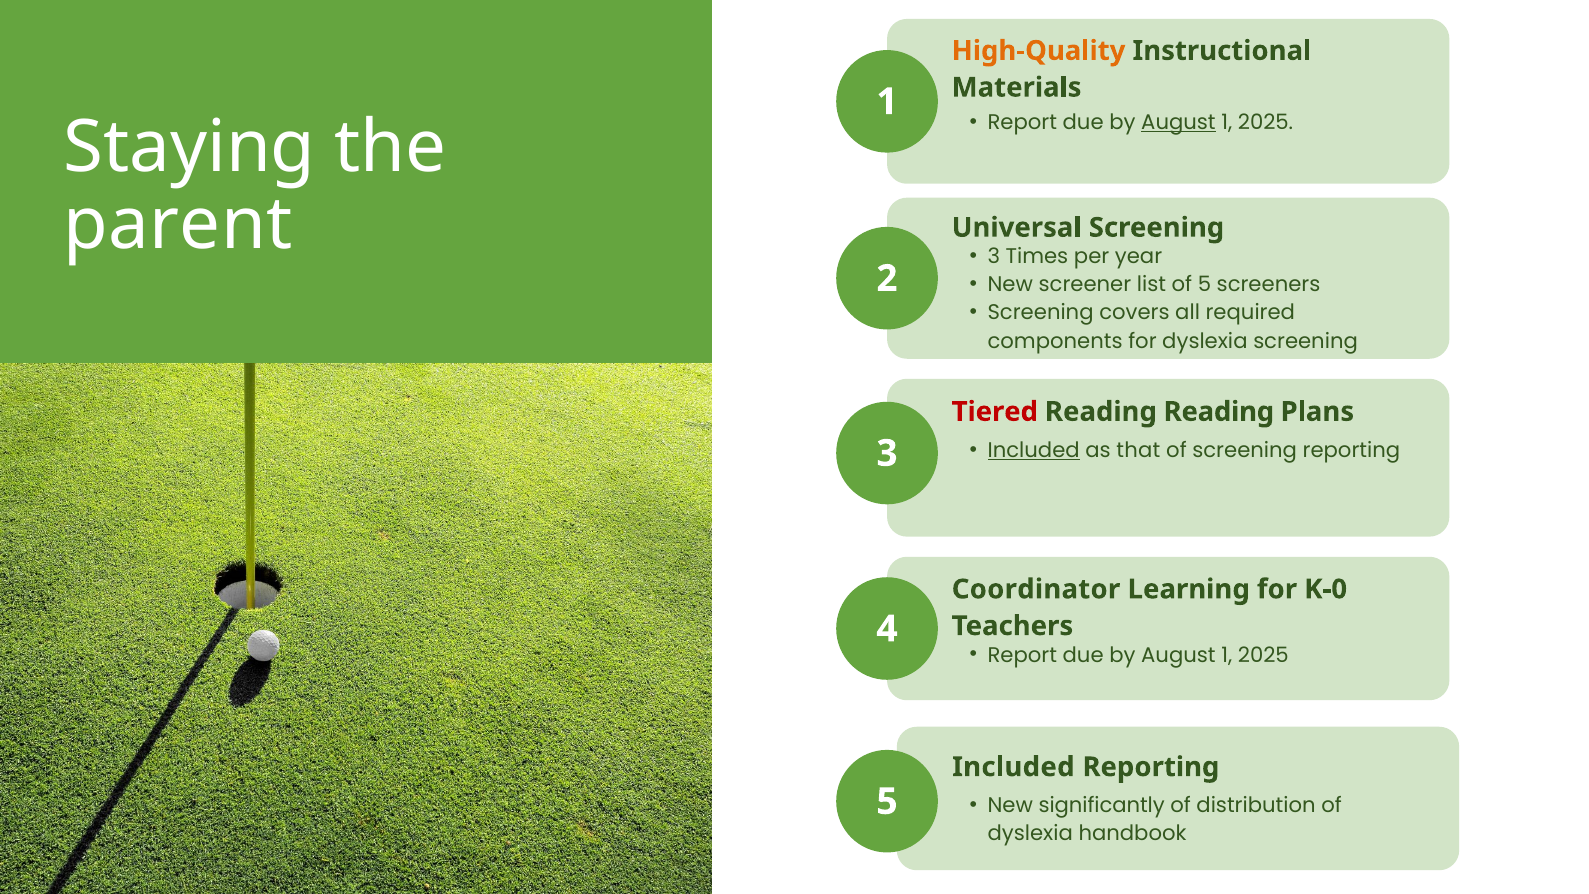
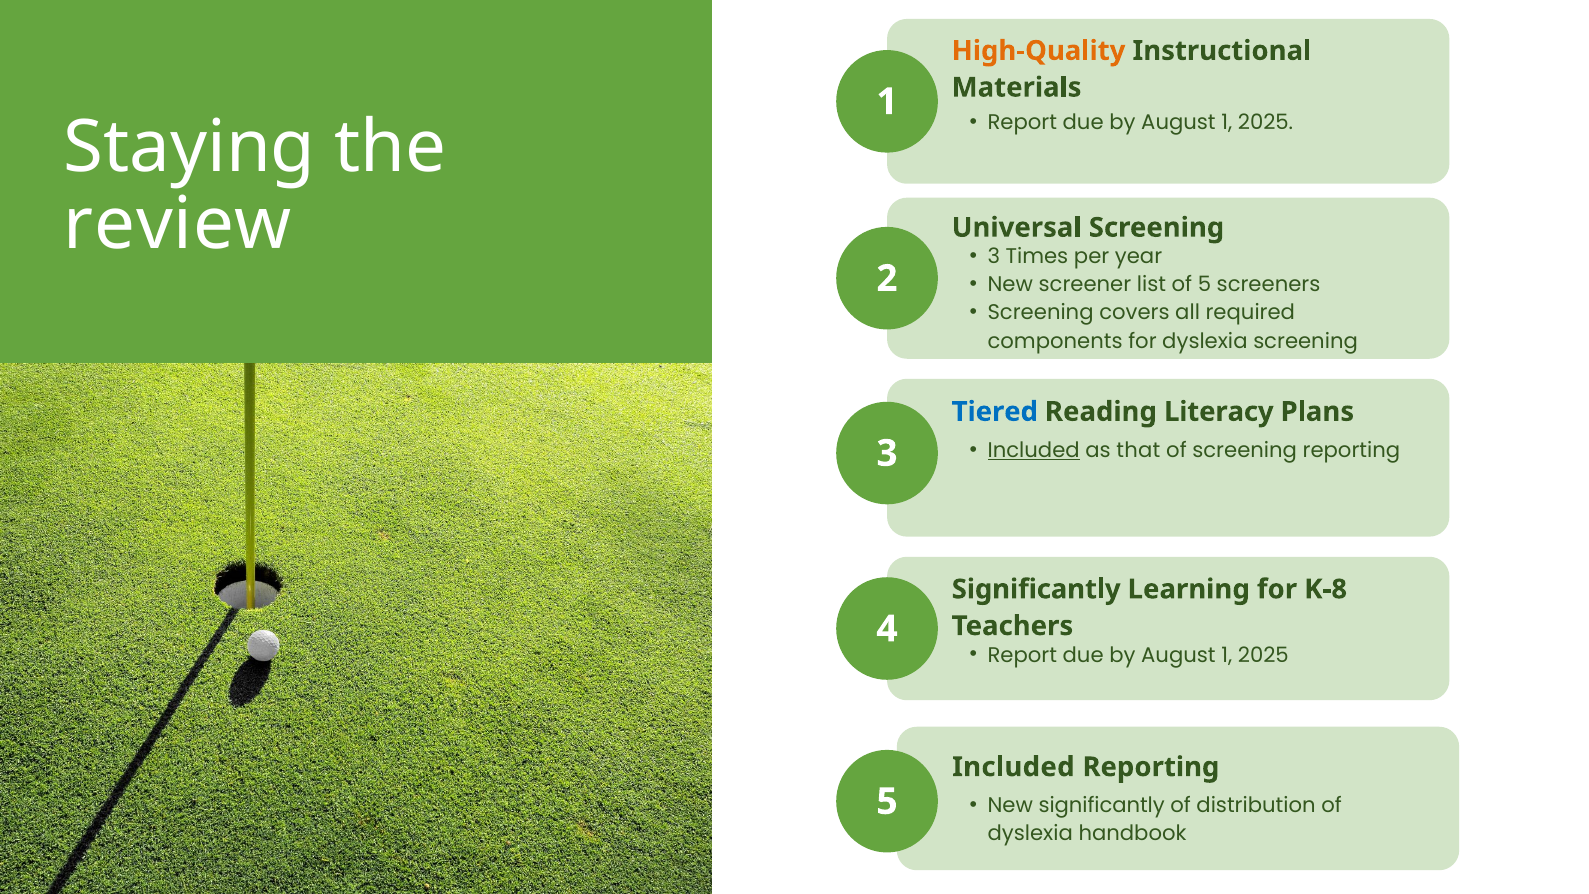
August underline: present -> none (1178, 123)
parent: parent -> review (178, 225)
Tiered colour: red -> blue (995, 412)
Reading Reading: Reading -> Literacy (1219, 412)
Coordinator: Coordinator -> Significantly (1036, 589)
K-0: K-0 -> K-8 (1326, 589)
